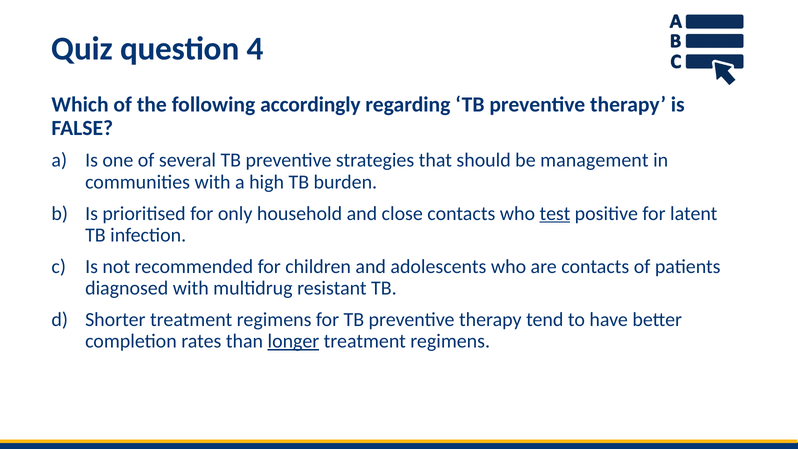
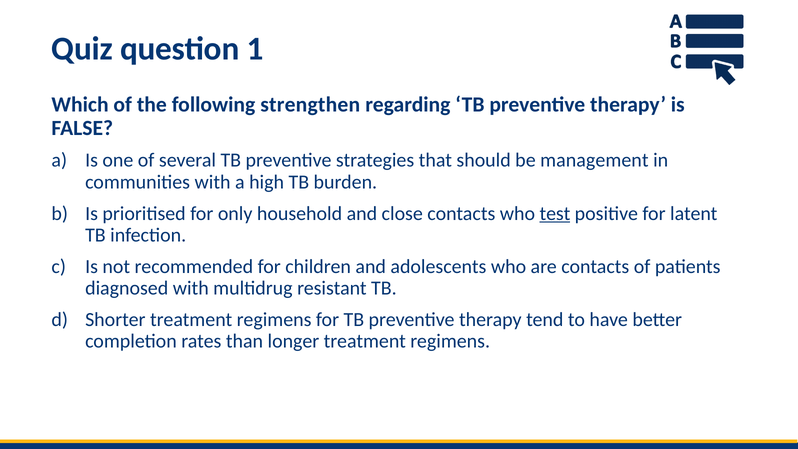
4: 4 -> 1 (255, 49)
accordingly: accordingly -> strengthen (310, 105)
longer underline: present -> none (293, 341)
